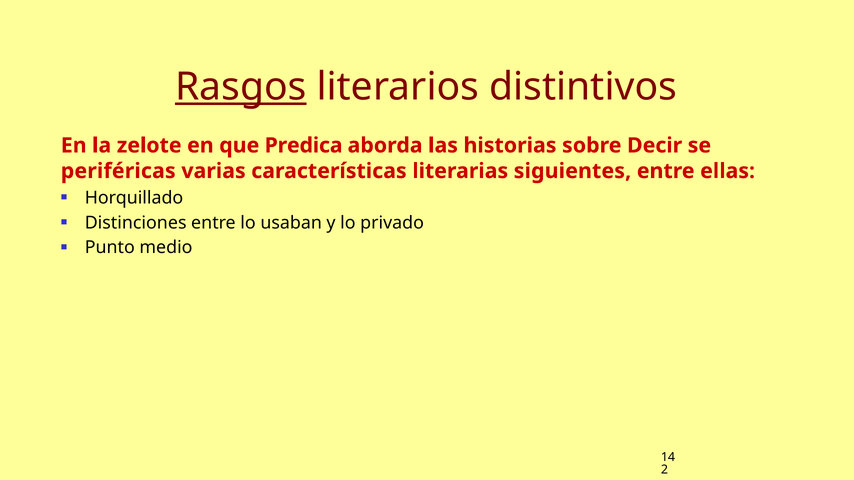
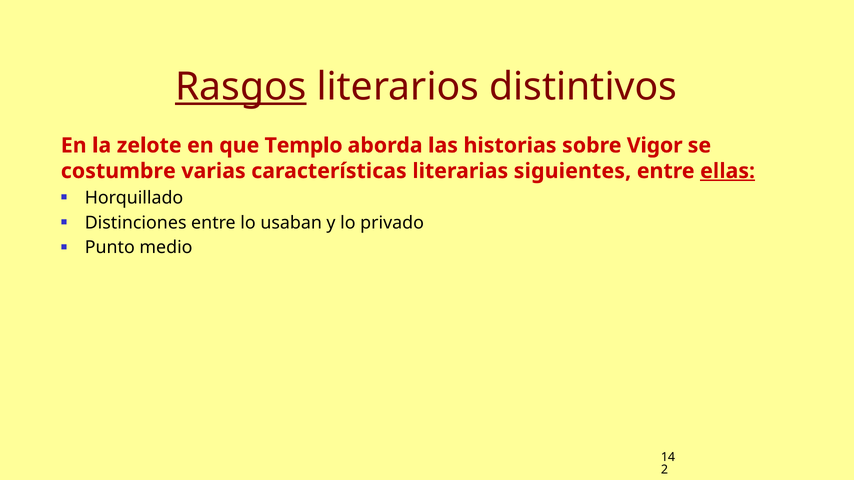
Predica: Predica -> Templo (304, 146)
Decir: Decir -> Vigor (655, 146)
periféricas: periféricas -> costumbre (118, 171)
ellas underline: none -> present (728, 171)
